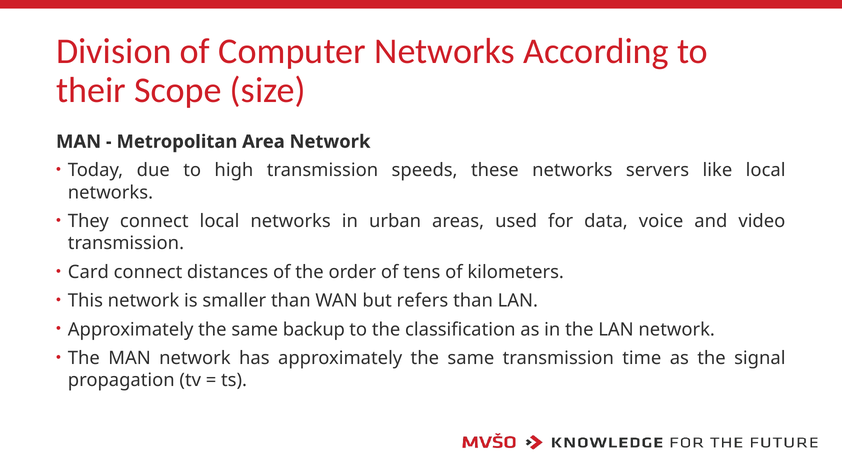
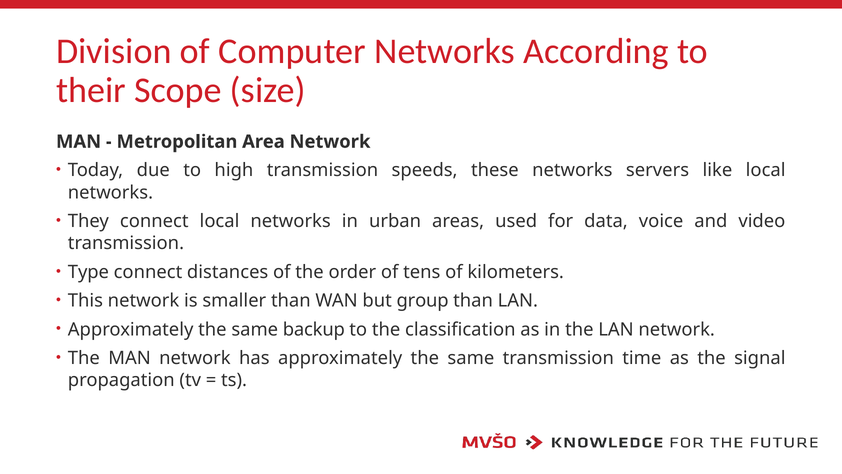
Card: Card -> Type (88, 272)
refers: refers -> group (423, 301)
